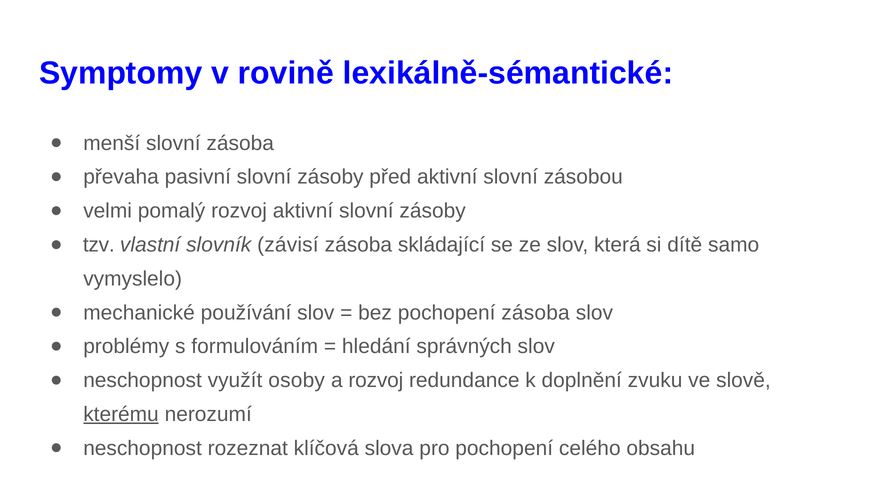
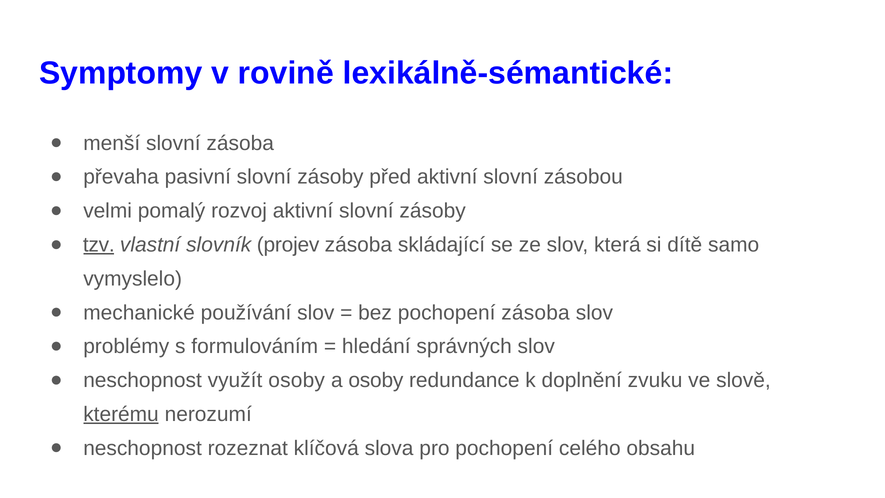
tzv underline: none -> present (99, 245)
závisí: závisí -> projev (288, 245)
a rozvoj: rozvoj -> osoby (376, 380)
